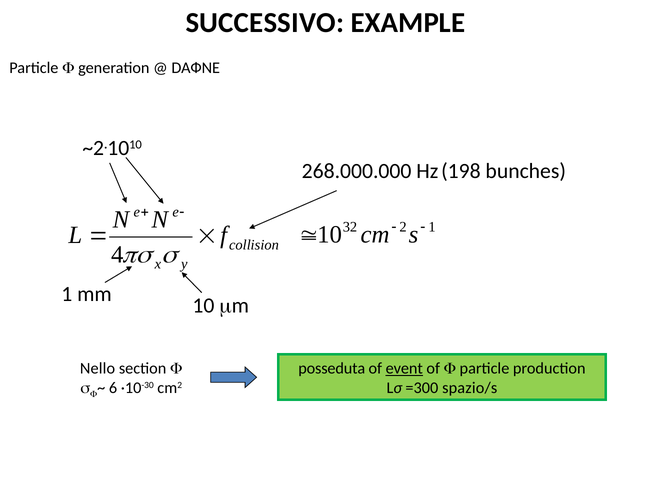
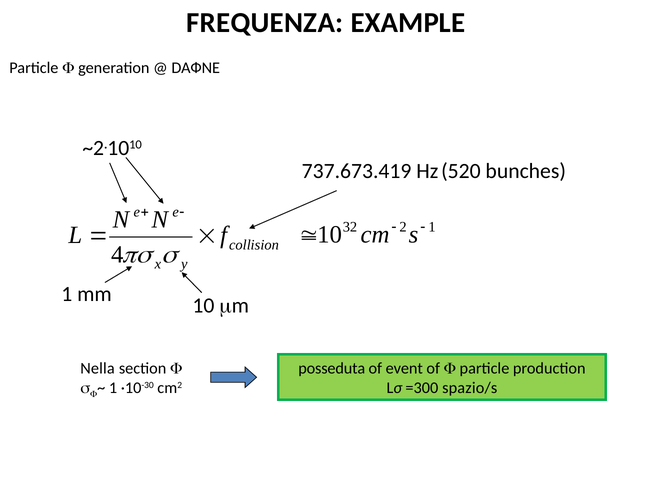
SUCCESSIVO: SUCCESSIVO -> FREQUENZA (265, 23)
268.000.000: 268.000.000 -> 737.673.419 (357, 171)
198: 198 -> 520 (461, 171)
Nello: Nello -> Nella (98, 368)
event underline: present -> none (404, 368)
6: 6 -> 1 (113, 387)
